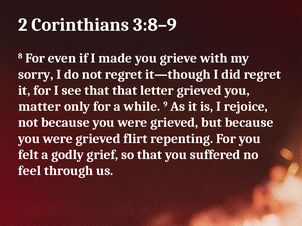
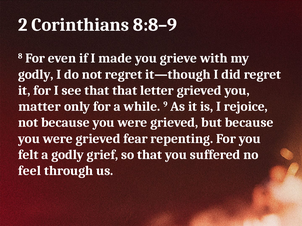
3:8–9: 3:8–9 -> 8:8–9 (155, 25)
sorry: sorry -> godly (36, 75)
flirt: flirt -> fear (136, 139)
